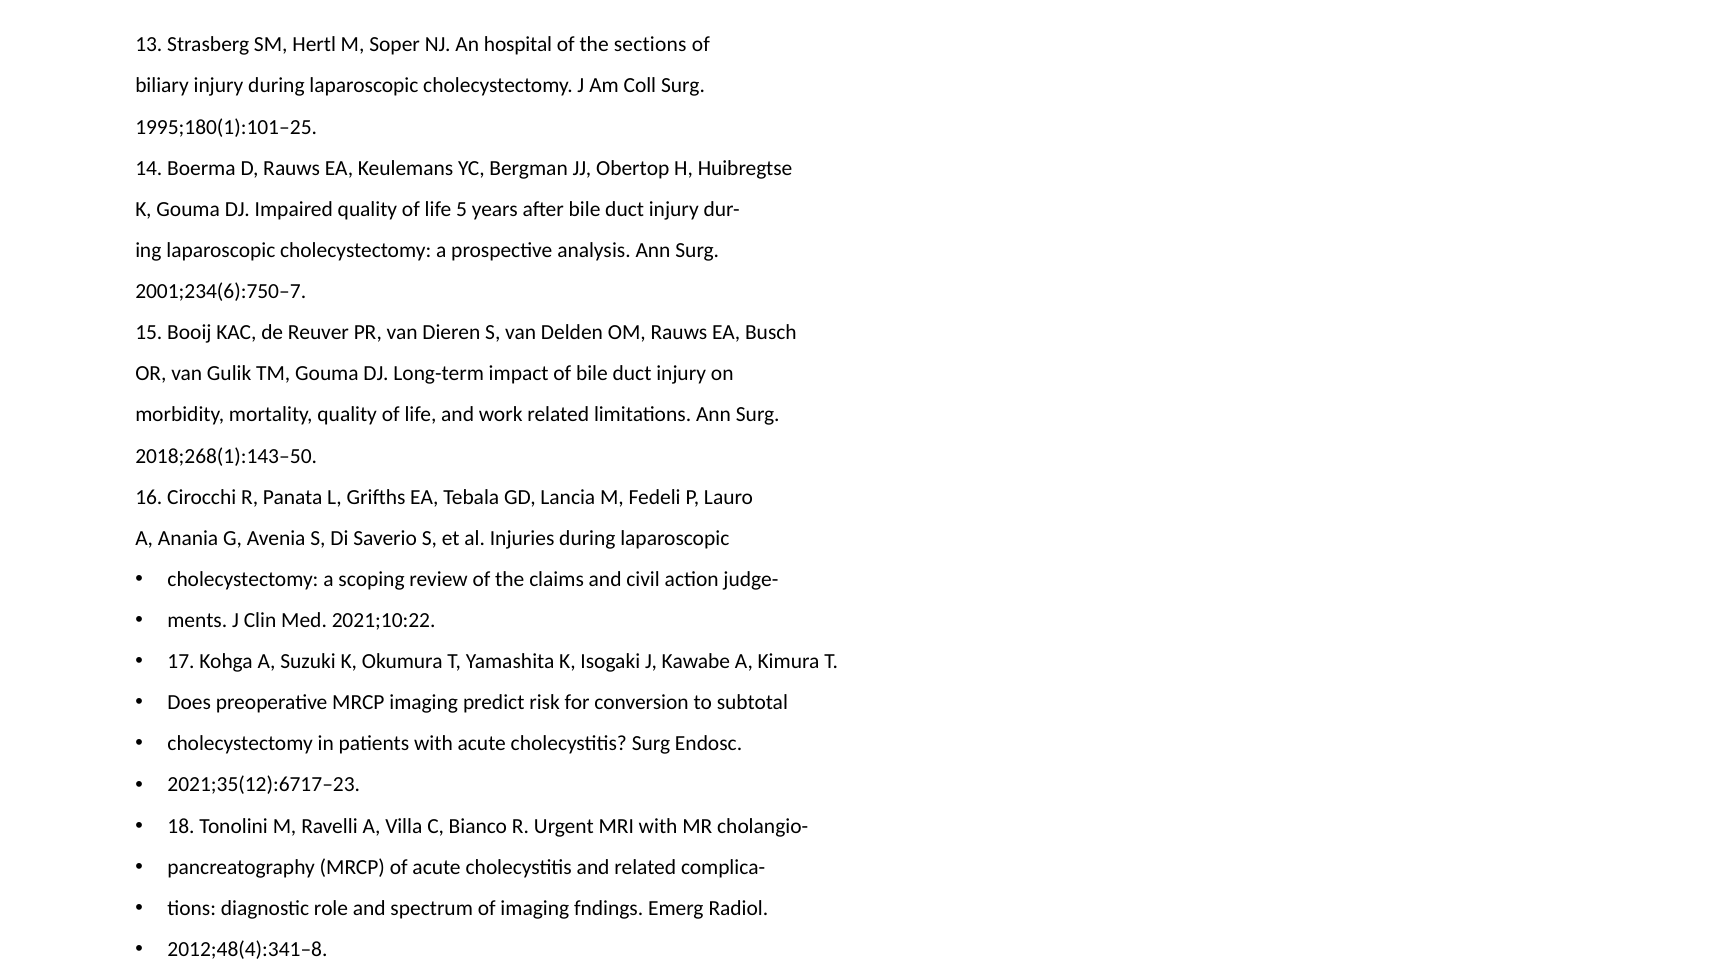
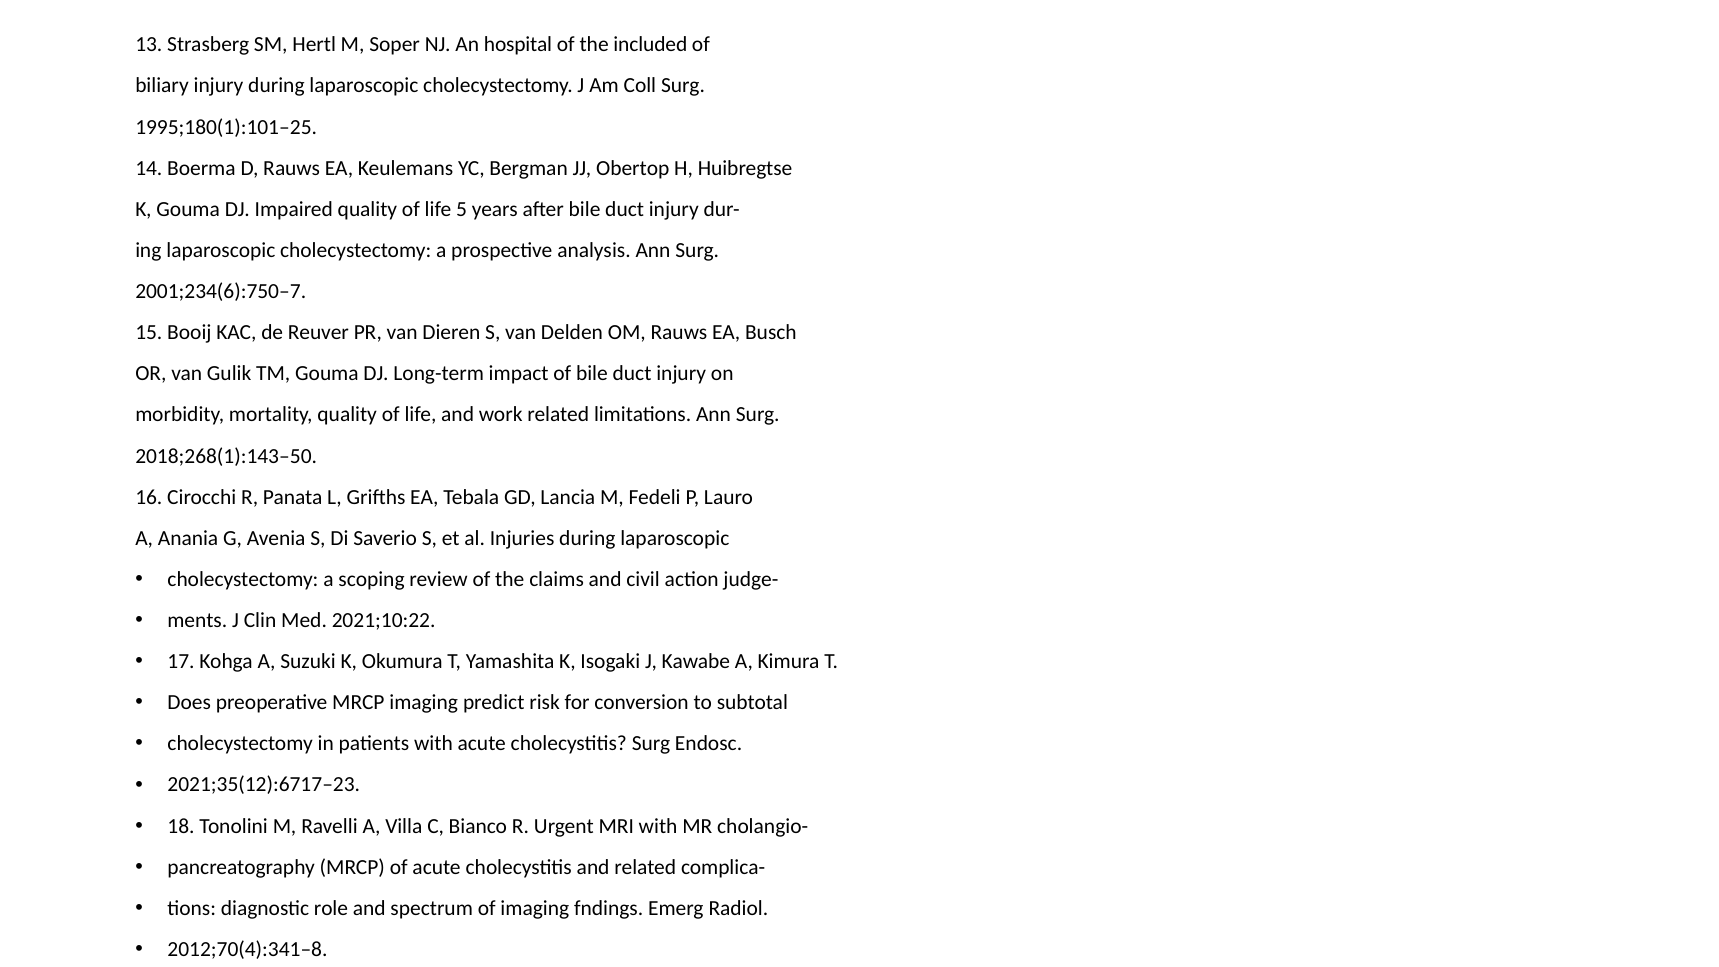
sections: sections -> included (650, 45)
2012;48(4):341–8: 2012;48(4):341–8 -> 2012;70(4):341–8 (247, 949)
